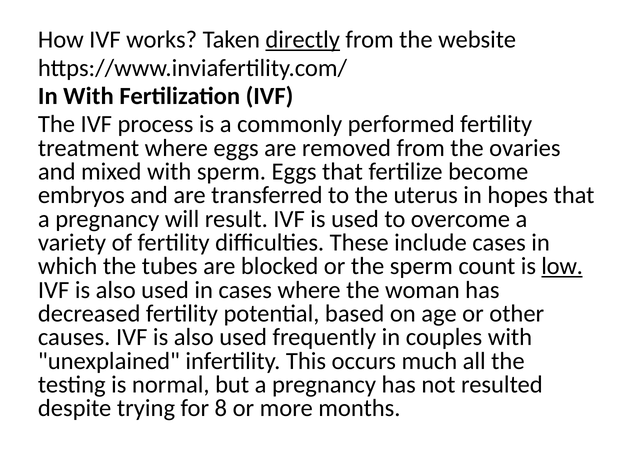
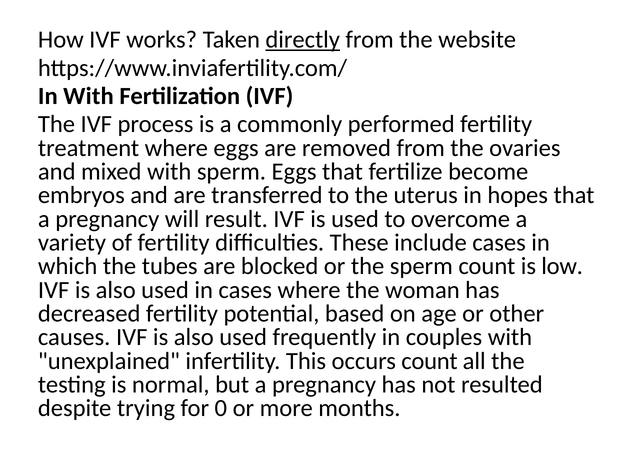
low underline: present -> none (562, 266)
occurs much: much -> count (429, 361)
8: 8 -> 0 (221, 408)
